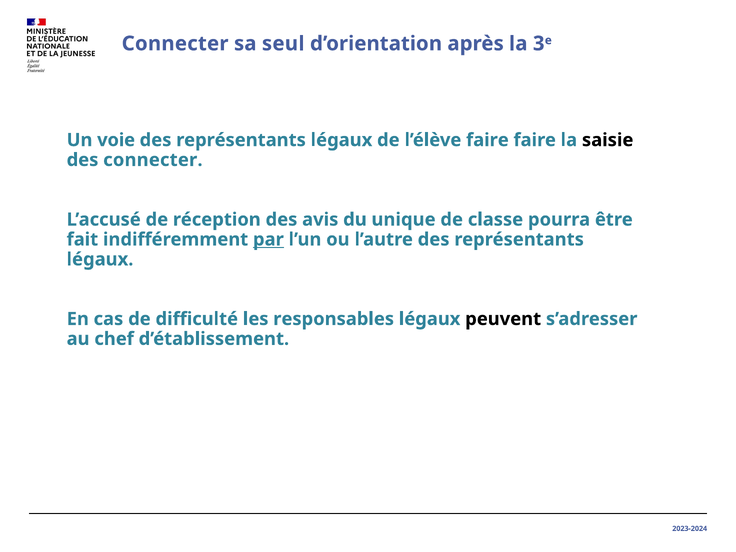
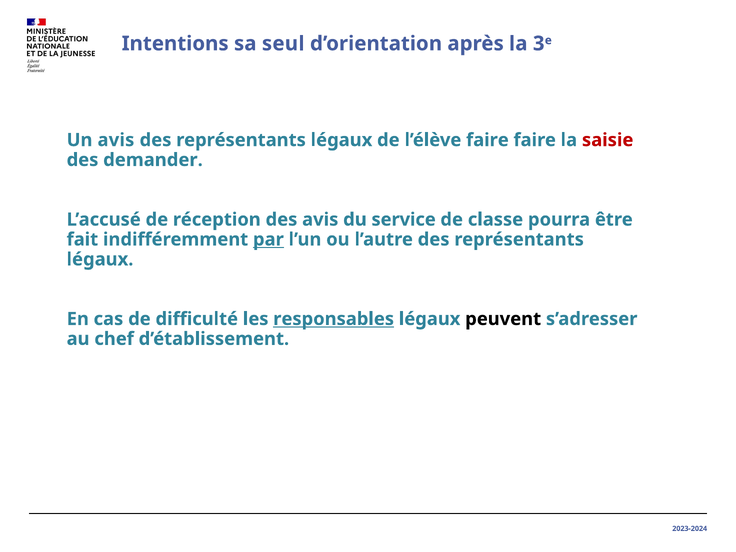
Connecter: Connecter -> Intentions (175, 44)
Un voie: voie -> avis (116, 140)
saisie colour: black -> red (608, 140)
des connecter: connecter -> demander (153, 160)
unique: unique -> service (404, 220)
responsables underline: none -> present (334, 319)
